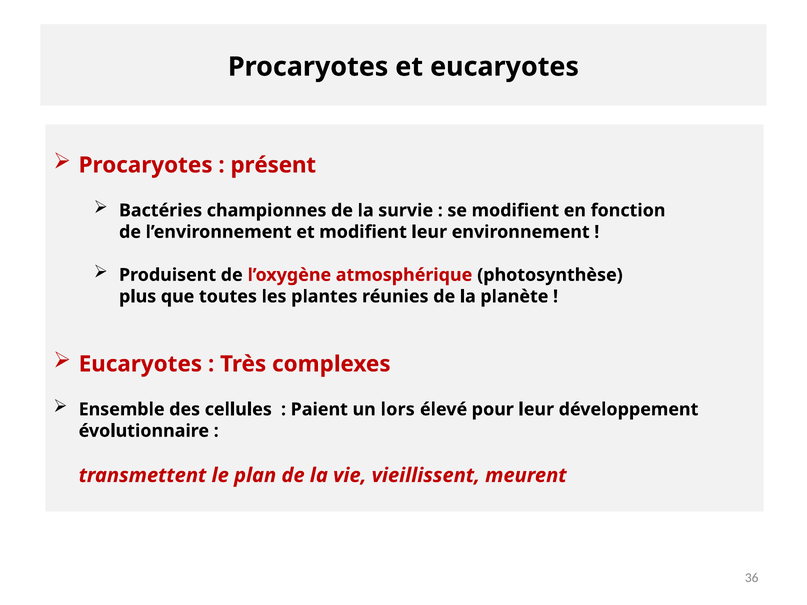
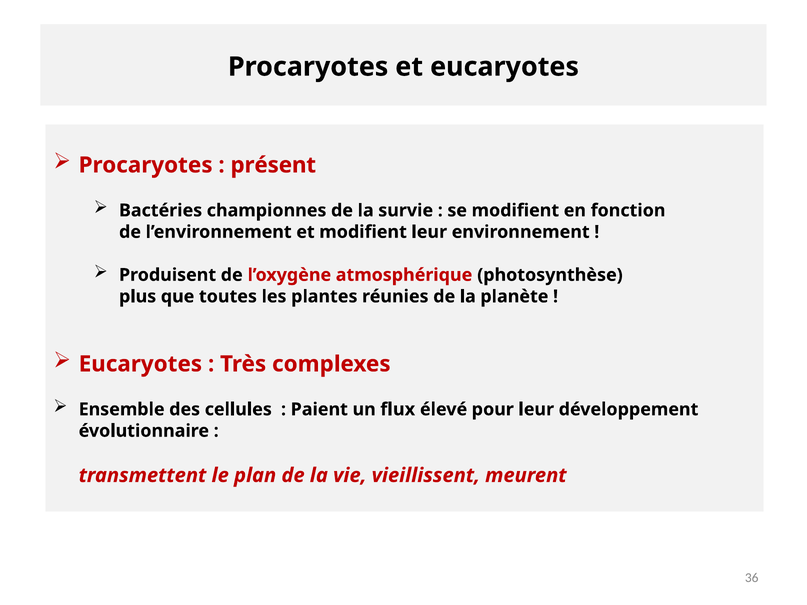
lors: lors -> flux (398, 410)
